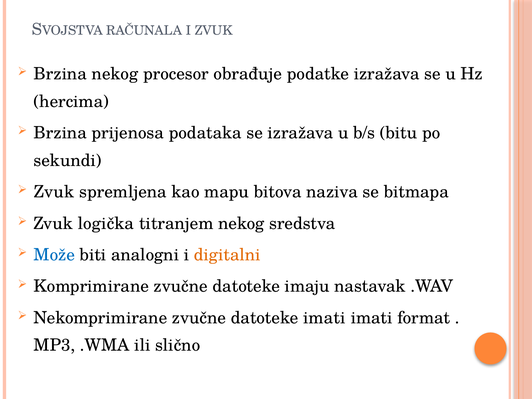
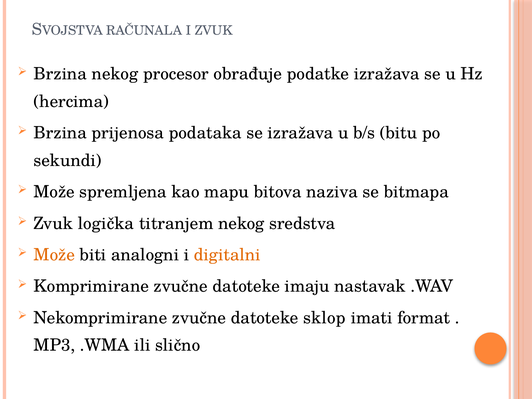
Zvuk: Zvuk -> Može (54, 192)
Može colour: blue -> orange (54, 255)
datoteke imati: imati -> sklop (324, 318)
